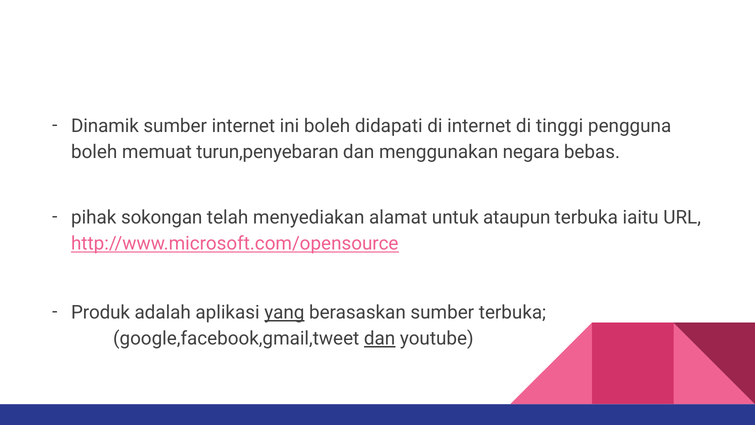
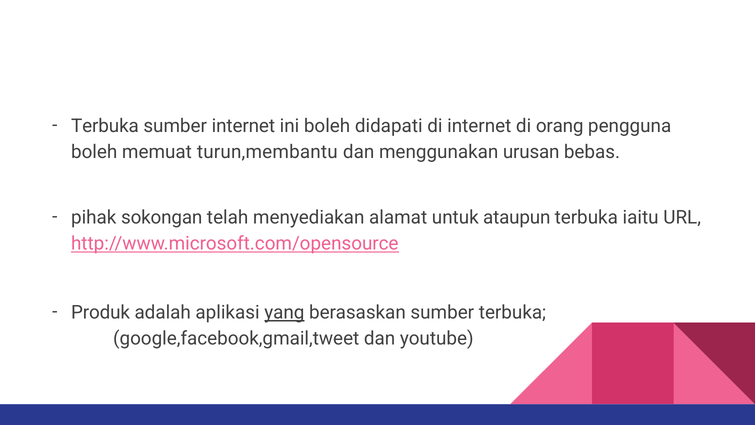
Dinamik: Dinamik -> Terbuka (105, 126)
tinggi: tinggi -> orang (560, 126)
turun,penyebaran: turun,penyebaran -> turun,membantu (267, 152)
negara: negara -> urusan (531, 152)
dan underline: present -> none (380, 338)
